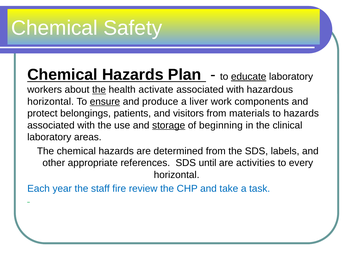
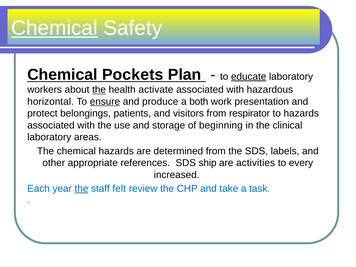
Chemical underline: none -> present (54, 28)
Hazards: Hazards -> Pockets (133, 75)
liver: liver -> both (199, 102)
components: components -> presentation (262, 102)
materials: materials -> respirator (250, 113)
storage underline: present -> none (169, 125)
until: until -> ship (208, 163)
horizontal: horizontal -> increased (177, 175)
the underline: none -> present (81, 189)
fire: fire -> felt (119, 189)
